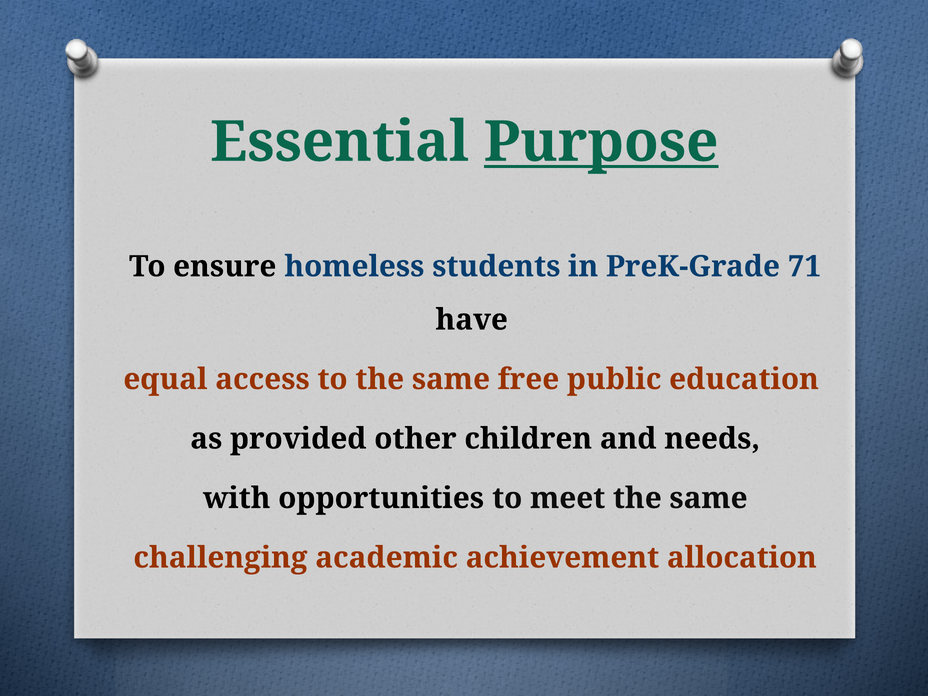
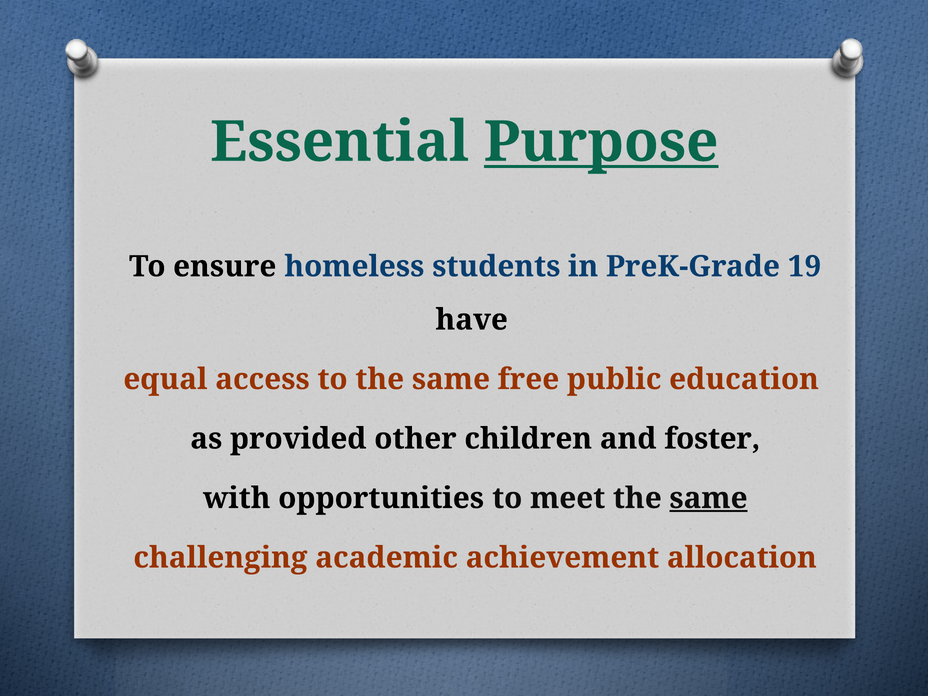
71: 71 -> 19 (804, 267)
needs: needs -> foster (712, 439)
same underline: none -> present (708, 498)
